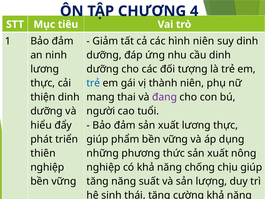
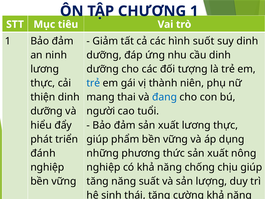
CHƯƠNG 4: 4 -> 1 (194, 11)
hình niên: niên -> suốt (204, 41)
đang colour: purple -> blue (165, 97)
thiên: thiên -> đánh (43, 153)
